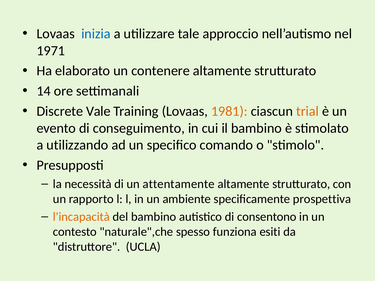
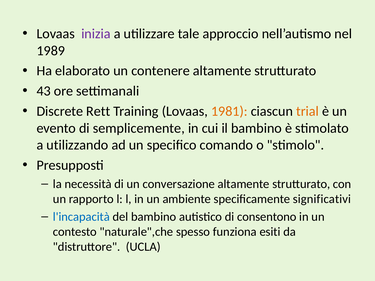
inizia colour: blue -> purple (96, 34)
1971: 1971 -> 1989 (51, 51)
14: 14 -> 43 (44, 91)
Vale: Vale -> Rett (98, 111)
conseguimento: conseguimento -> semplicemente (139, 128)
attentamente: attentamente -> conversazione (179, 184)
prospettiva: prospettiva -> significativi (322, 199)
l'incapacità colour: orange -> blue (81, 217)
